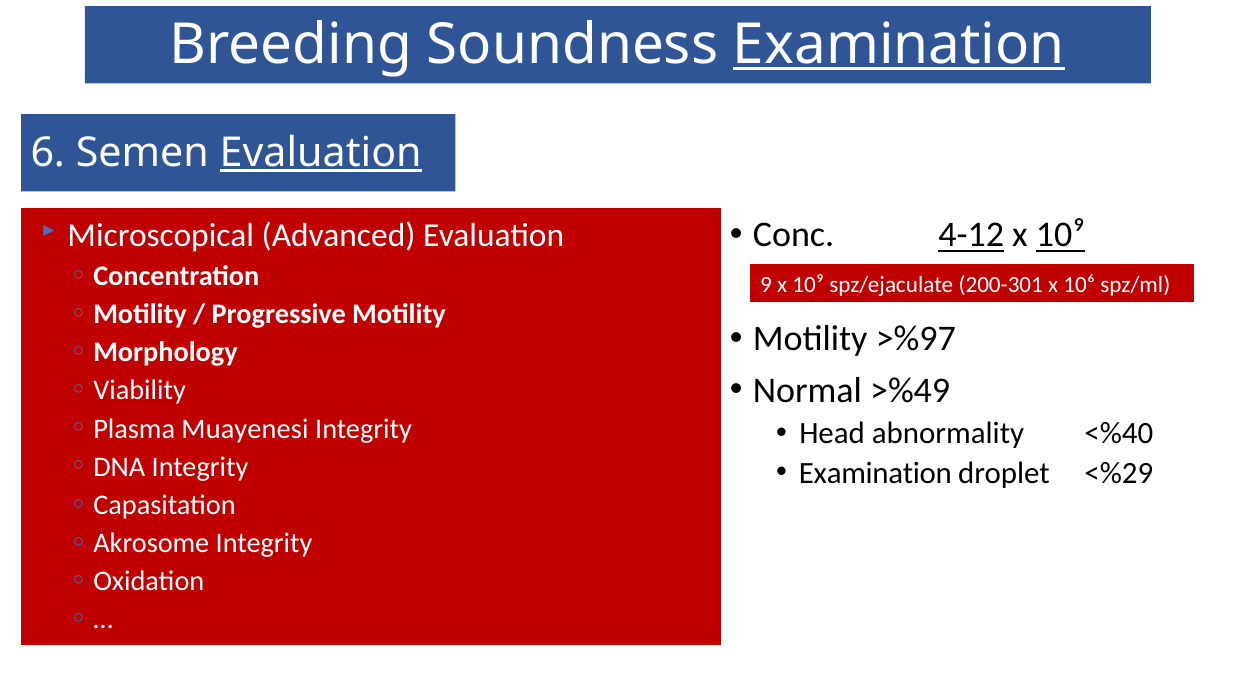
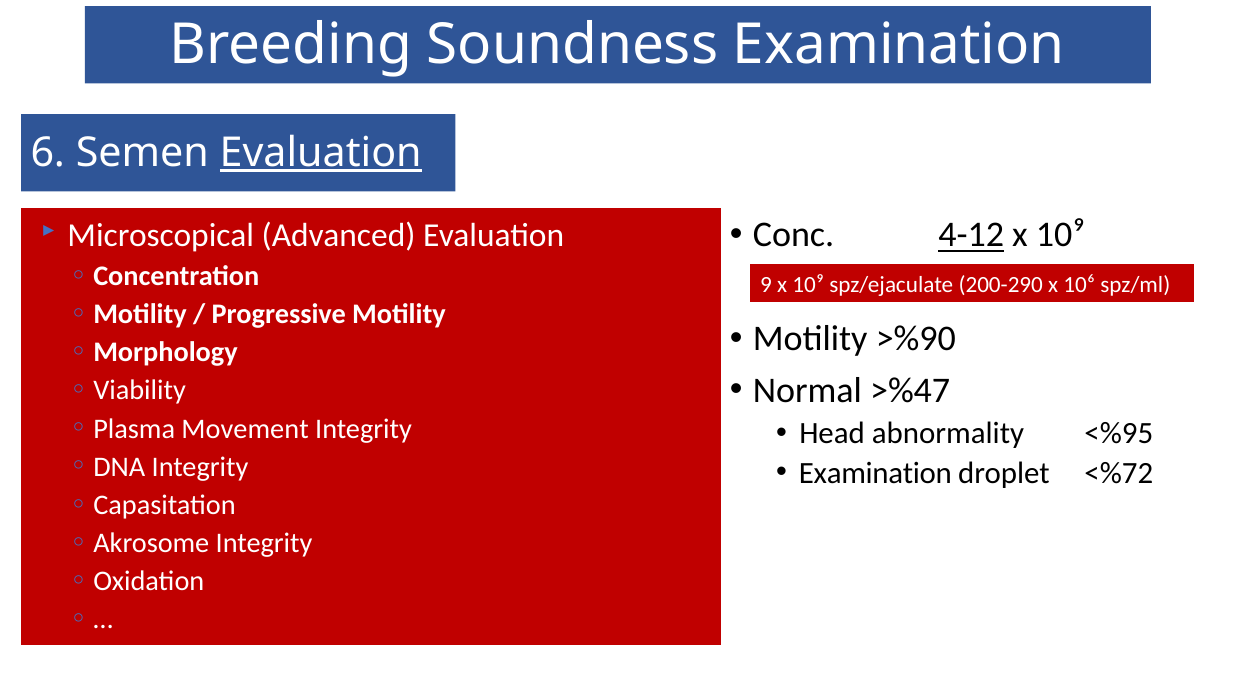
Examination underline: present -> none (899, 44)
10⁹ underline: present -> none (1061, 235)
200-301: 200-301 -> 200-290 (1001, 285)
>%97: >%97 -> >%90 (916, 339)
>%49: >%49 -> >%47 (910, 391)
Muayenesi: Muayenesi -> Movement (245, 429)
<%40: <%40 -> <%95 (1119, 433)
<%29: <%29 -> <%72 (1119, 473)
